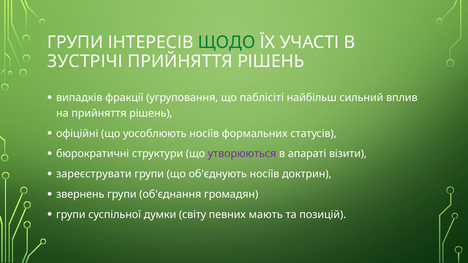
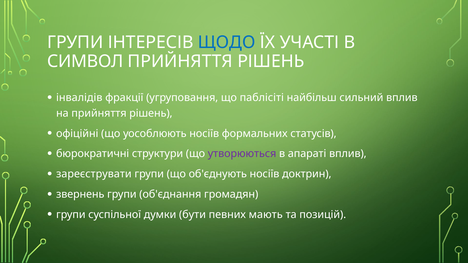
ЩОДО colour: green -> blue (227, 43)
ЗУСТРІЧІ: ЗУСТРІЧІ -> СИМВОЛ (85, 61)
випадків: випадків -> інвалідів (79, 98)
апараті візити: візити -> вплив (348, 154)
світу: світу -> бути (192, 215)
